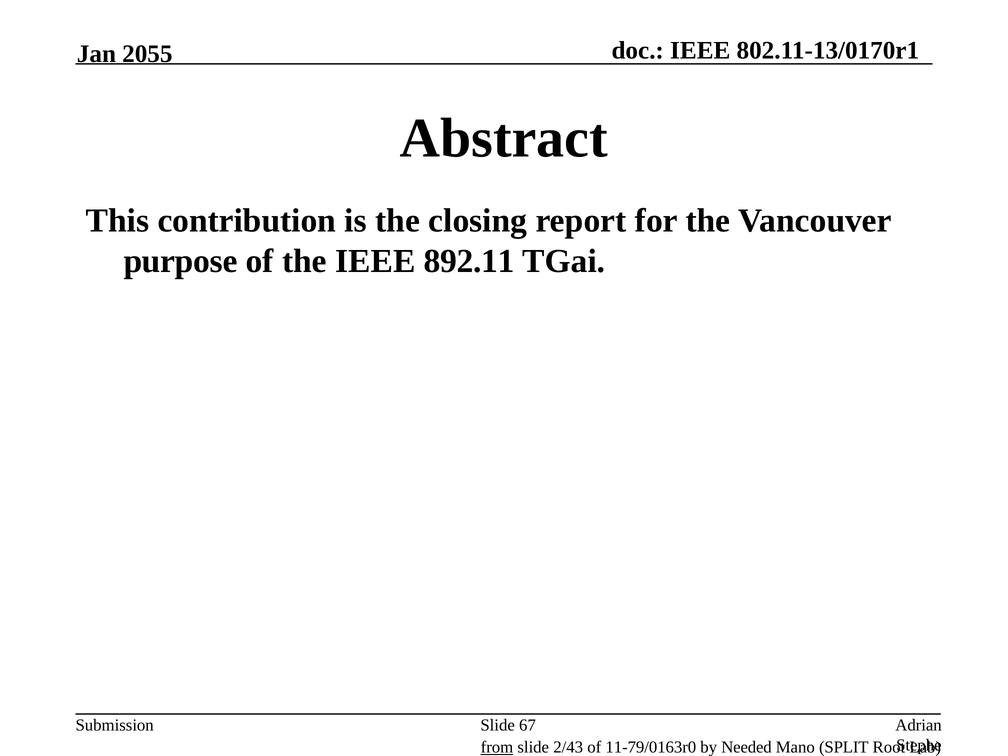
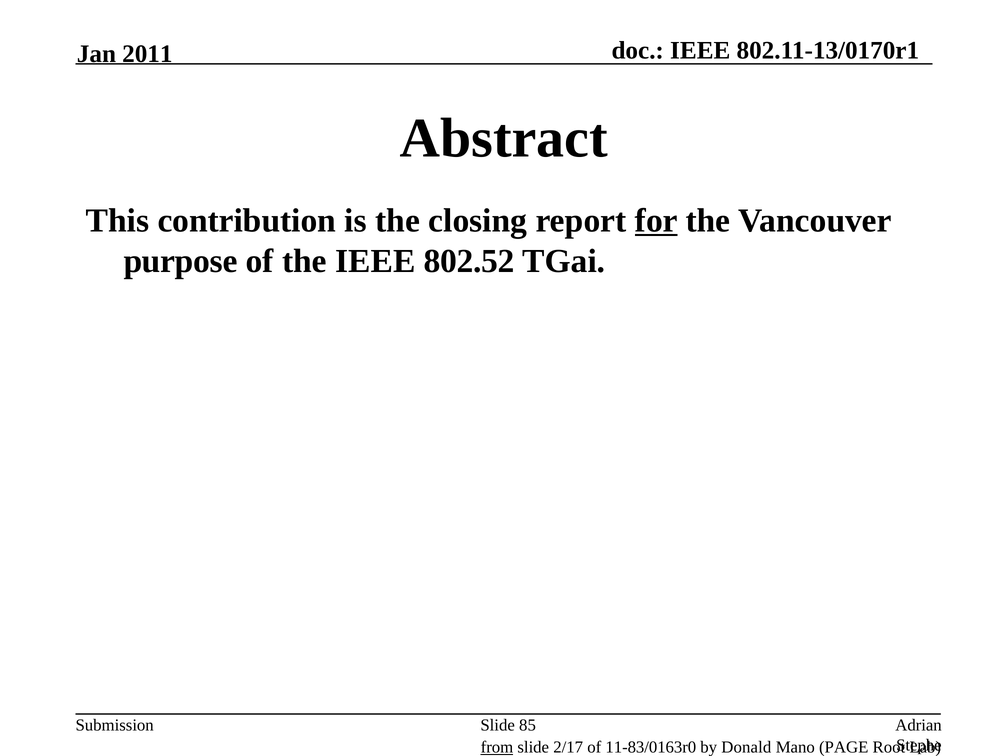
2055: 2055 -> 2011 (147, 54)
for underline: none -> present (656, 221)
892.11: 892.11 -> 802.52 (469, 261)
67: 67 -> 85 (528, 725)
2/43: 2/43 -> 2/17 (568, 747)
11-79/0163r0: 11-79/0163r0 -> 11-83/0163r0 (651, 747)
Needed: Needed -> Donald (746, 747)
SPLIT: SPLIT -> PAGE (844, 747)
